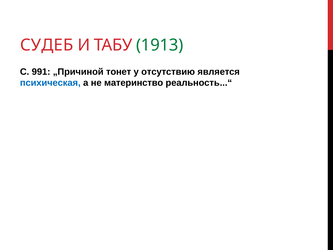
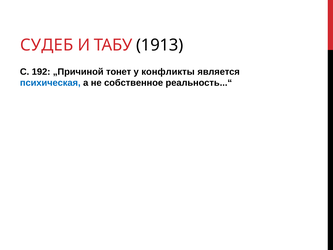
1913 colour: green -> black (160, 45)
991: 991 -> 192 (41, 72)
отсутствию: отсутствию -> конфликты (168, 72)
материнство: материнство -> собственное (134, 83)
